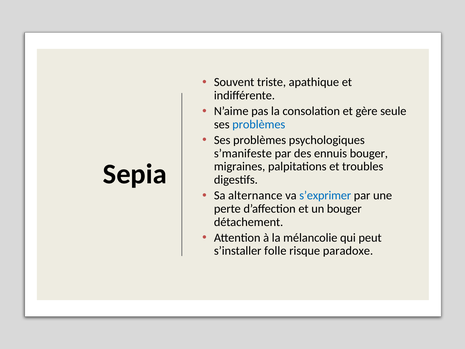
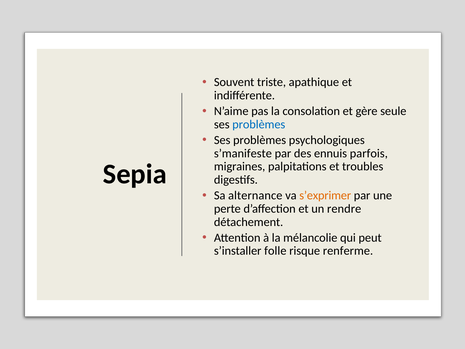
ennuis bouger: bouger -> parfois (369, 153)
s’exprimer colour: blue -> orange (325, 195)
un bouger: bouger -> rendre (344, 209)
paradoxe: paradoxe -> renferme (348, 251)
